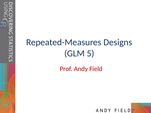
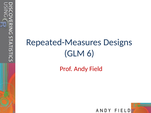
5: 5 -> 6 (90, 53)
